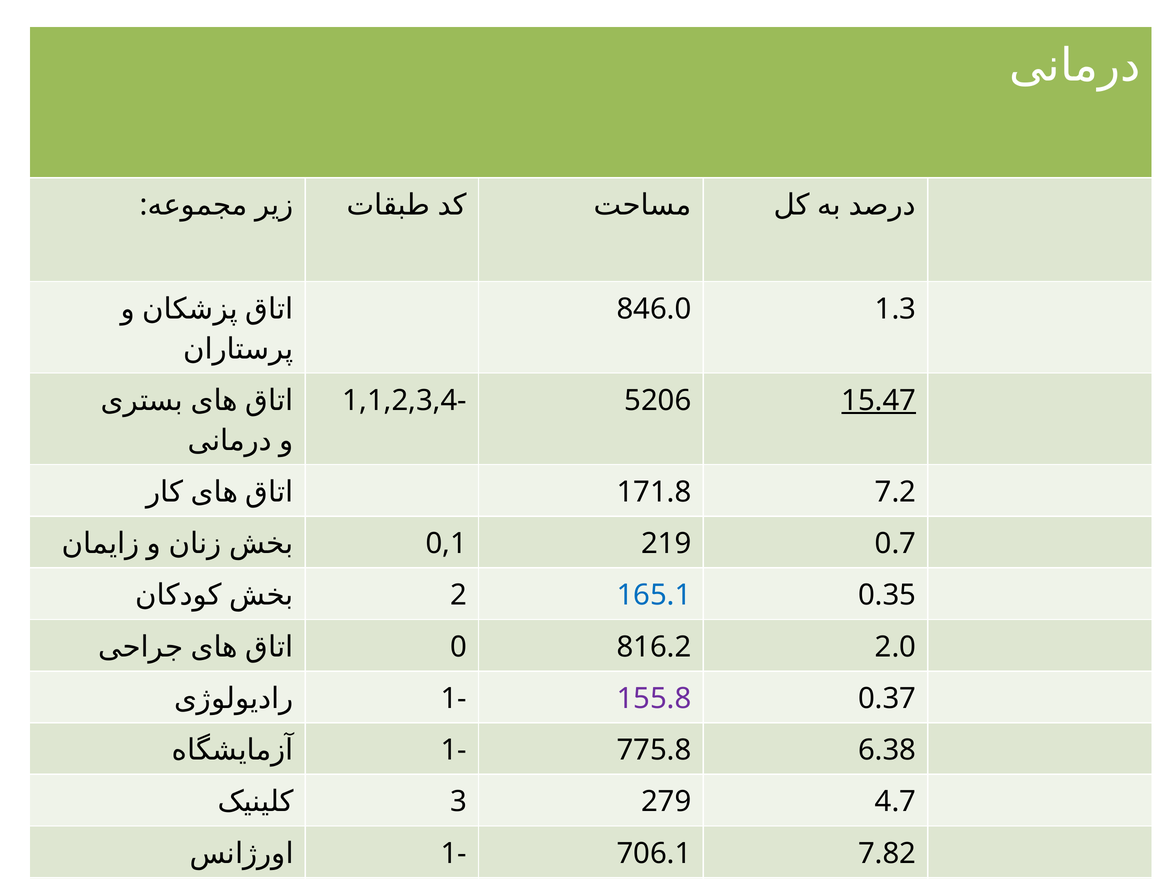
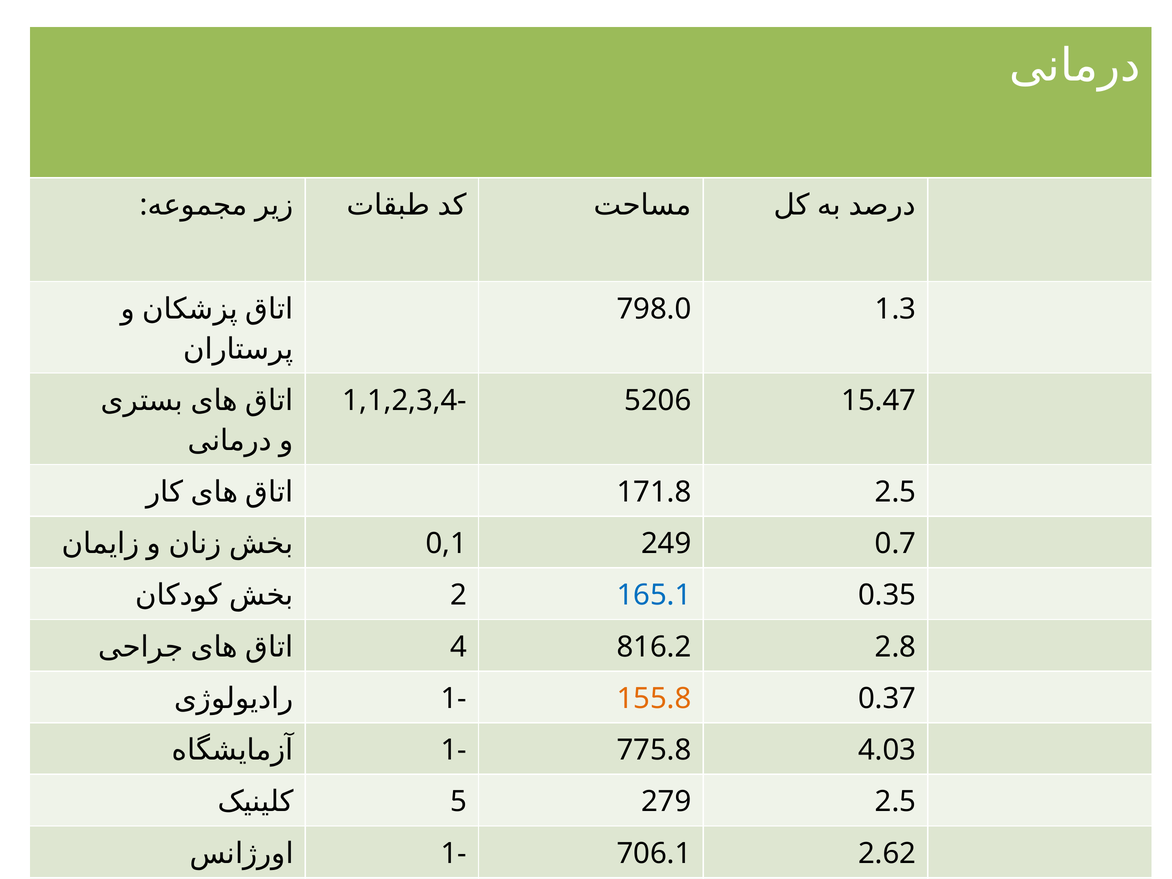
846.0: 846.0 -> 798.0 (654, 309)
15.47 underline: present -> none (879, 400)
171.8 7.2: 7.2 -> 2.5 (896, 492)
219: 219 -> 249 (666, 544)
0: 0 -> 4 (459, 647)
2.0: 2.0 -> 2.8 (896, 647)
155.8 colour: purple -> orange (654, 699)
6.38: 6.38 -> 4.03 (887, 750)
3: 3 -> 5 (459, 802)
279 4.7: 4.7 -> 2.5 (896, 802)
7.82: 7.82 -> 2.62 (887, 853)
